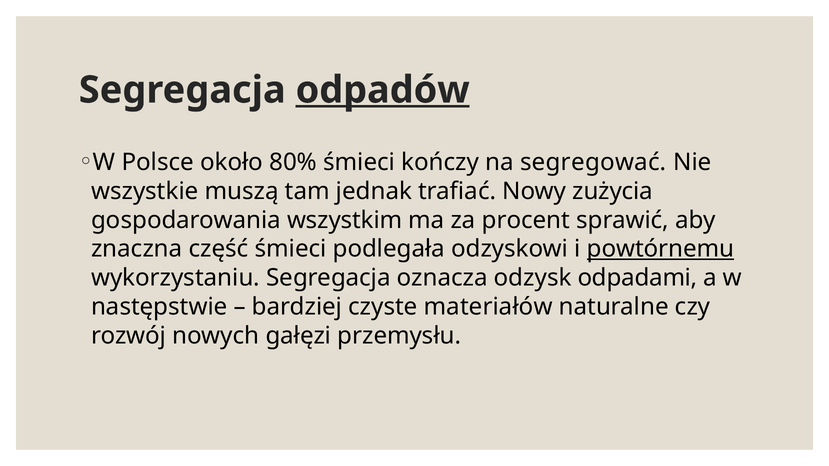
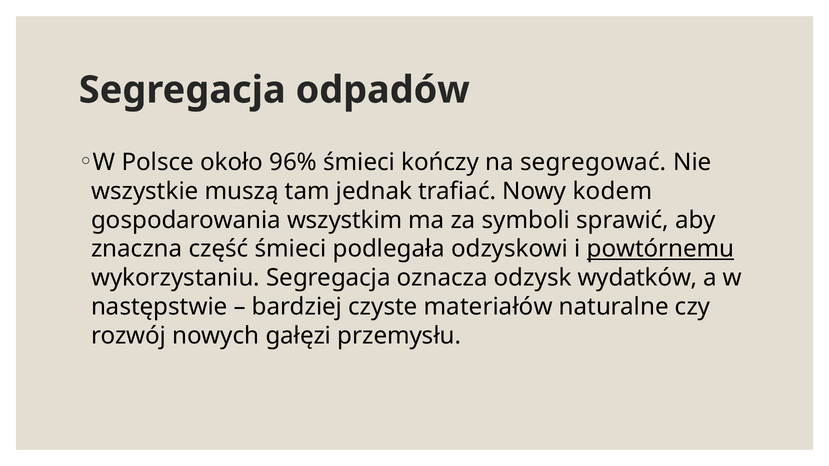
odpadów underline: present -> none (383, 90)
80%: 80% -> 96% (293, 162)
zużycia: zużycia -> kodem (612, 191)
procent: procent -> symboli (526, 220)
odpadami: odpadami -> wydatków (637, 278)
